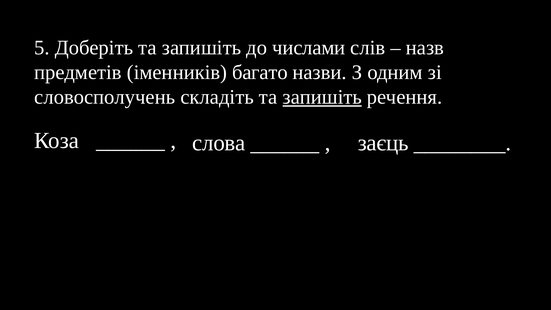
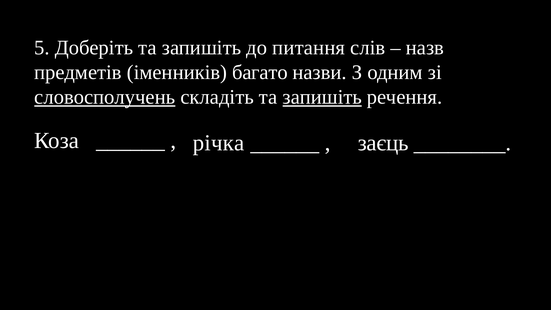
числами: числами -> питання (309, 48)
словосполучень underline: none -> present (105, 97)
слова: слова -> річка (219, 143)
